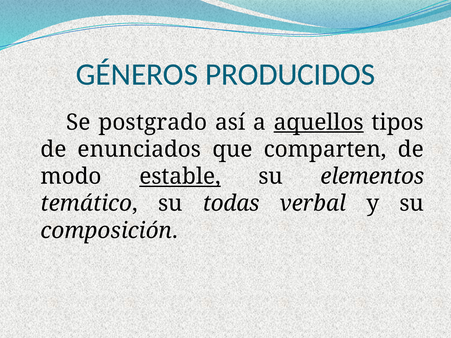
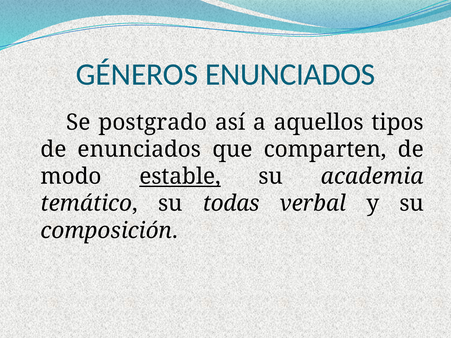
GÉNEROS PRODUCIDOS: PRODUCIDOS -> ENUNCIADOS (290, 74)
aquellos underline: present -> none (319, 123)
elementos: elementos -> academia (372, 177)
